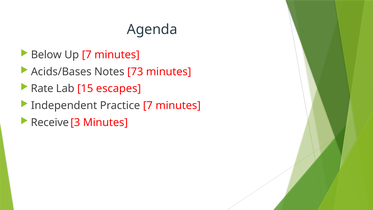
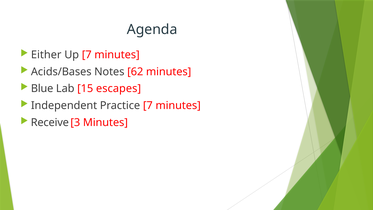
Below: Below -> Either (46, 55)
73: 73 -> 62 (135, 72)
Rate: Rate -> Blue (42, 89)
